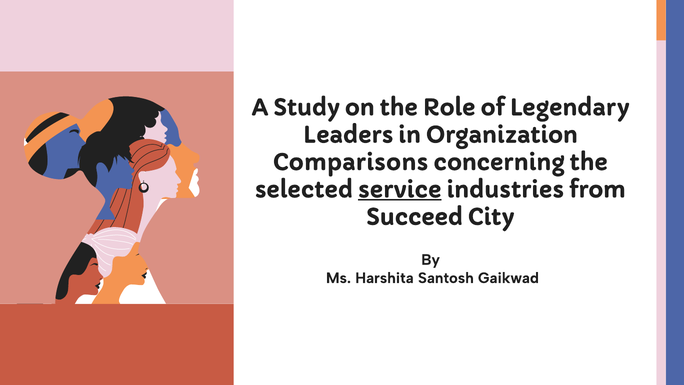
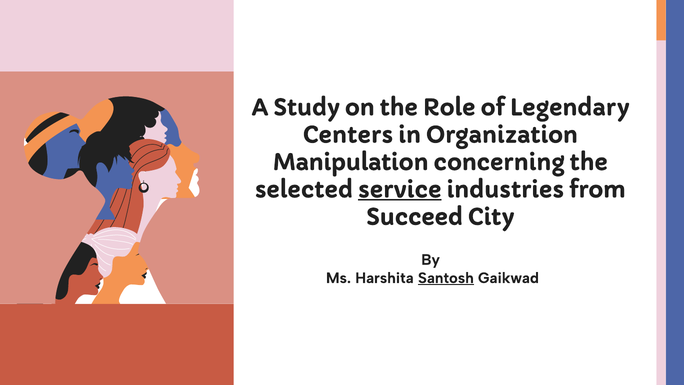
Leaders: Leaders -> Centers (348, 135)
Comparisons: Comparisons -> Manipulation (351, 163)
Santosh underline: none -> present (446, 278)
